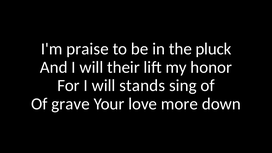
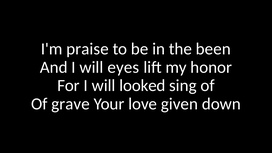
pluck: pluck -> been (213, 49)
their: their -> eyes (123, 67)
stands: stands -> looked (142, 86)
more: more -> given (179, 104)
